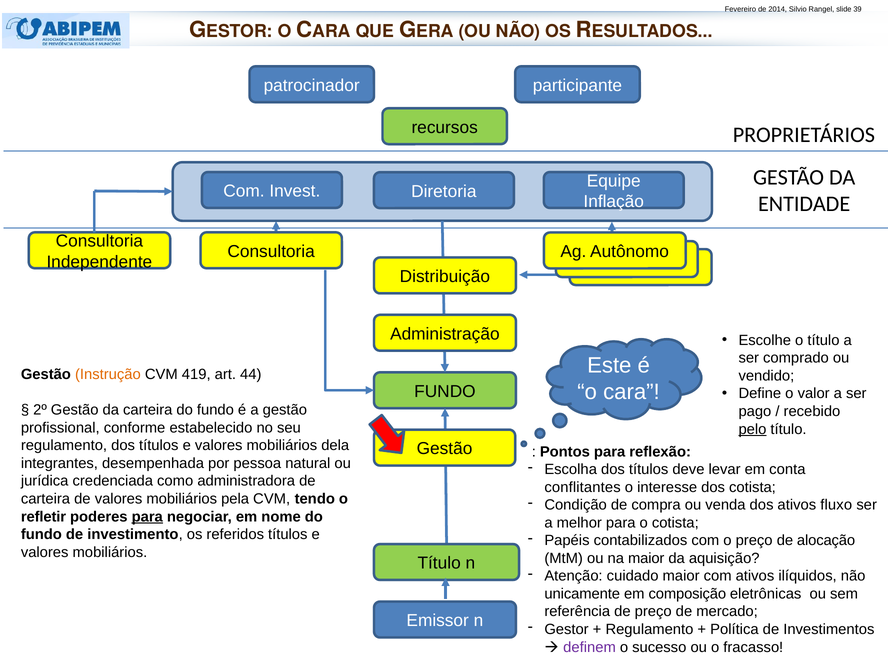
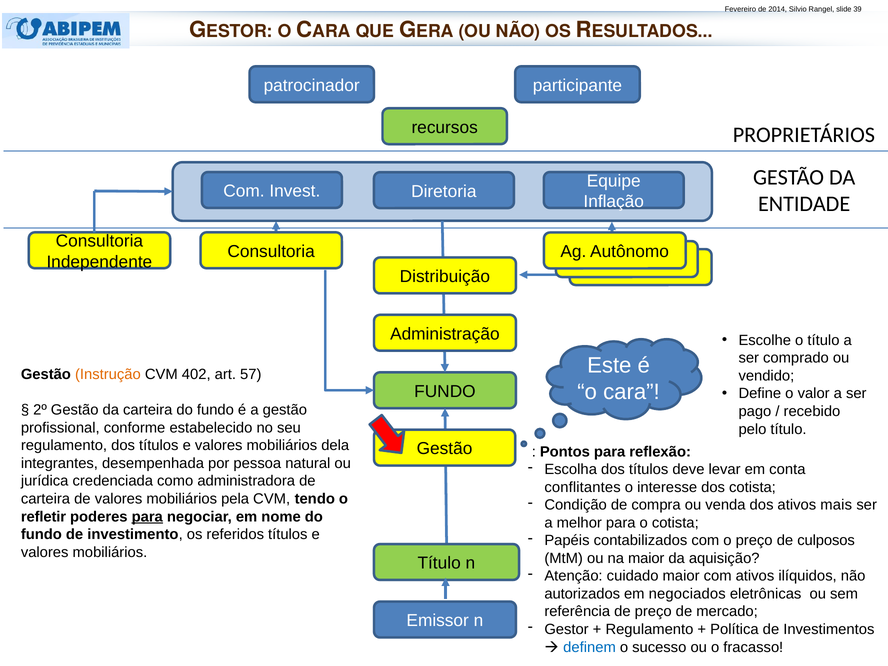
419: 419 -> 402 (196, 375)
44: 44 -> 57 (251, 375)
pelo underline: present -> none (752, 429)
fluxo: fluxo -> mais (836, 505)
alocação: alocação -> culposos (826, 541)
unicamente: unicamente -> autorizados (582, 594)
composição: composição -> negociados (687, 594)
definem colour: purple -> blue (590, 647)
